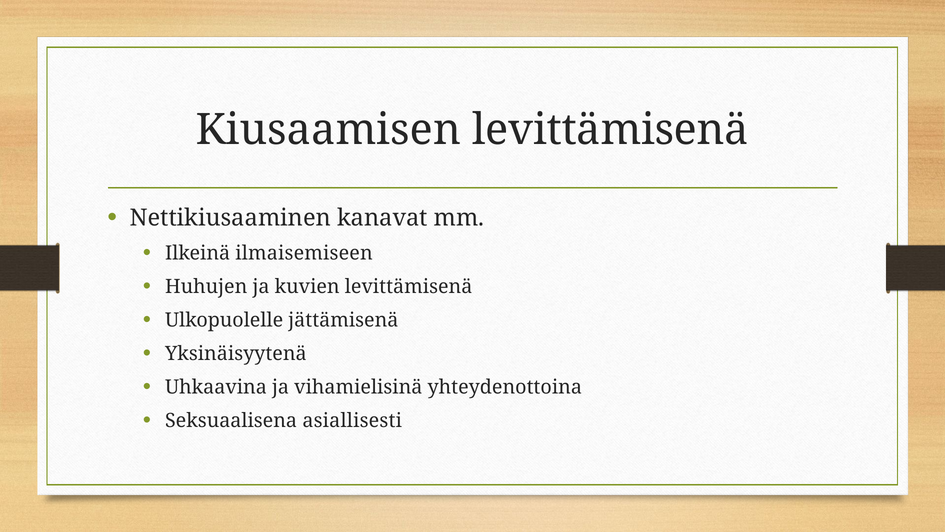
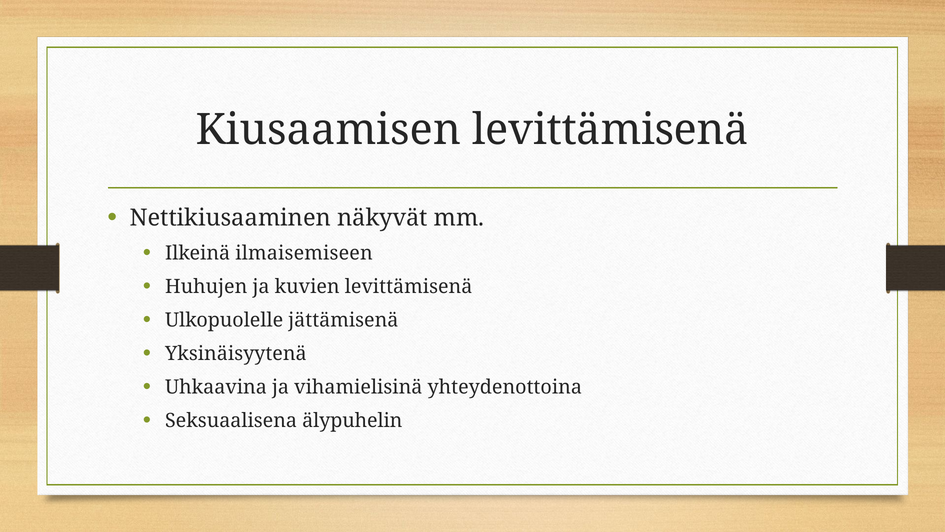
kanavat: kanavat -> näkyvät (382, 218)
asiallisesti: asiallisesti -> älypuhelin (352, 421)
